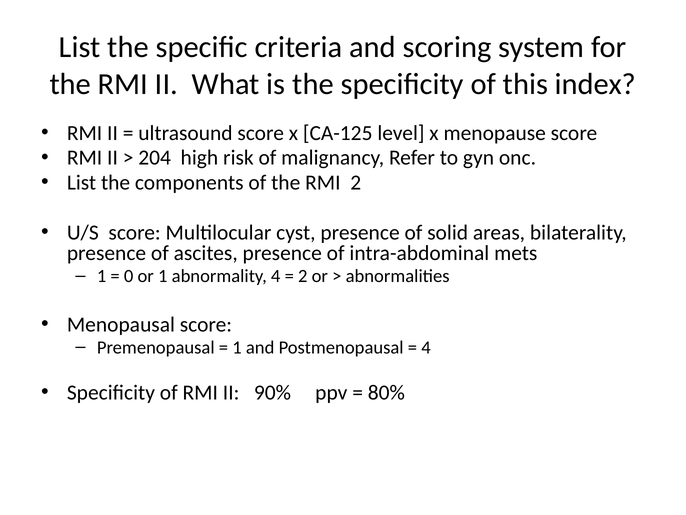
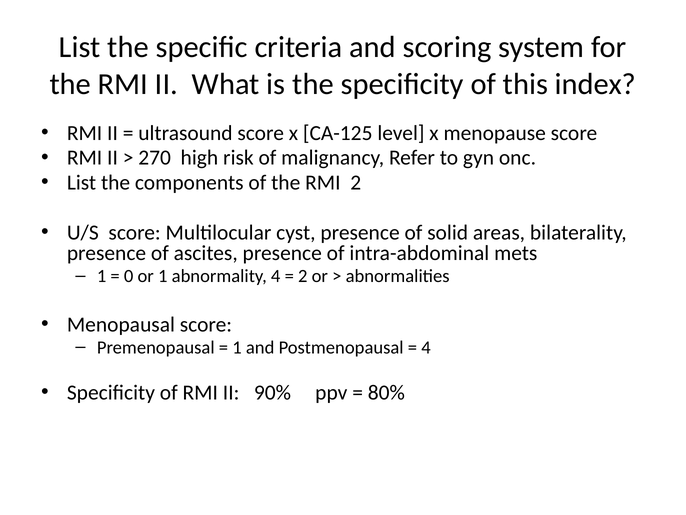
204: 204 -> 270 (155, 158)
